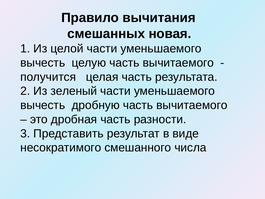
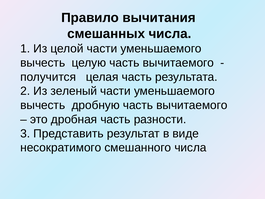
смешанных новая: новая -> числа (170, 34)
